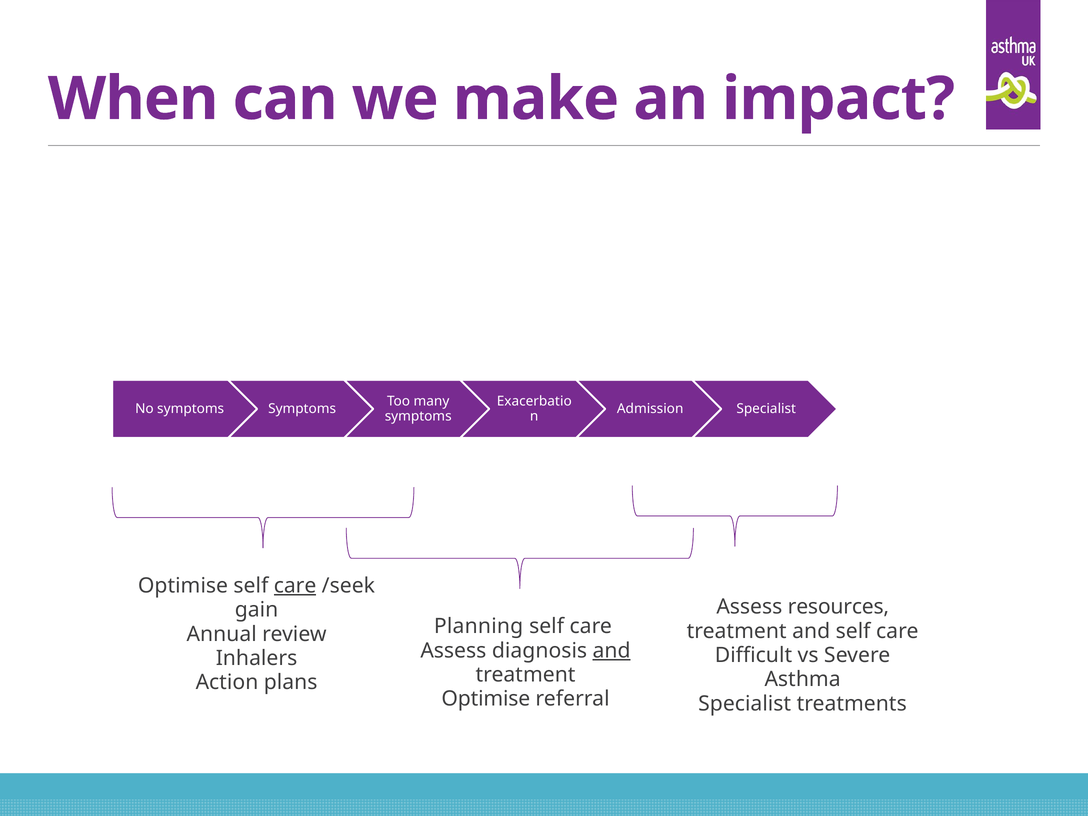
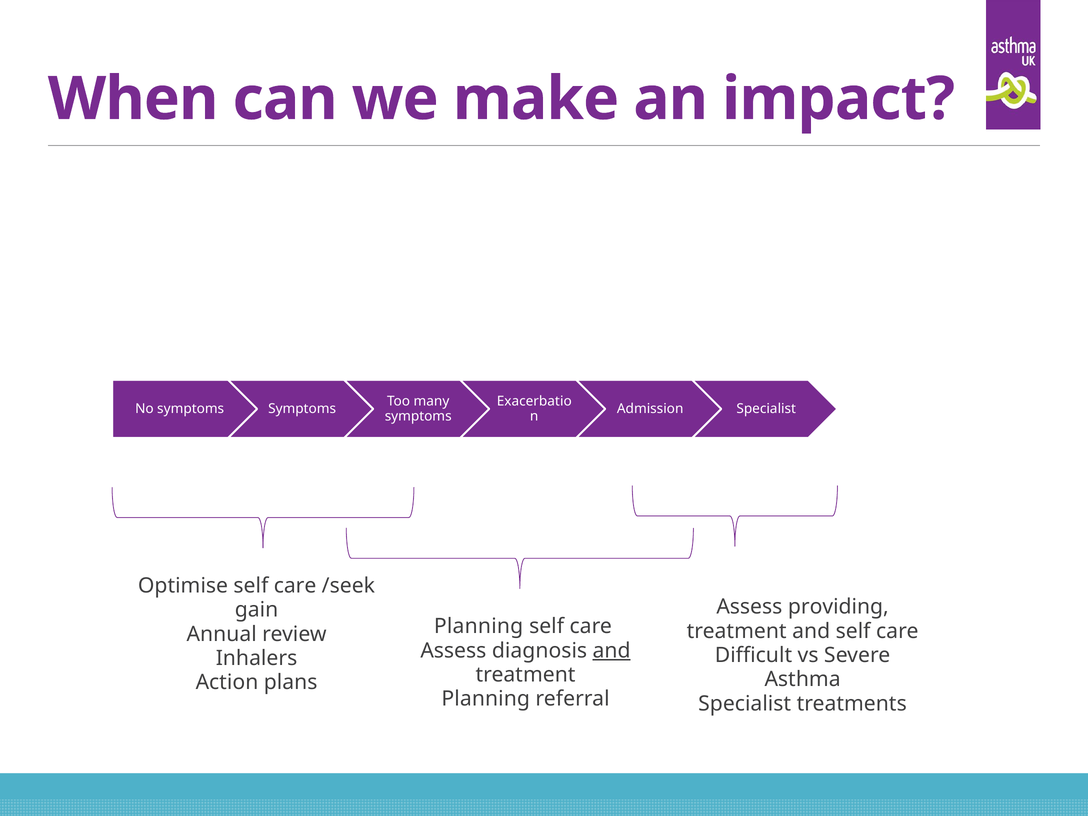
care underline: present -> none (295, 586)
resources: resources -> providing (838, 607)
Optimise: Optimise -> Planning (486, 699)
